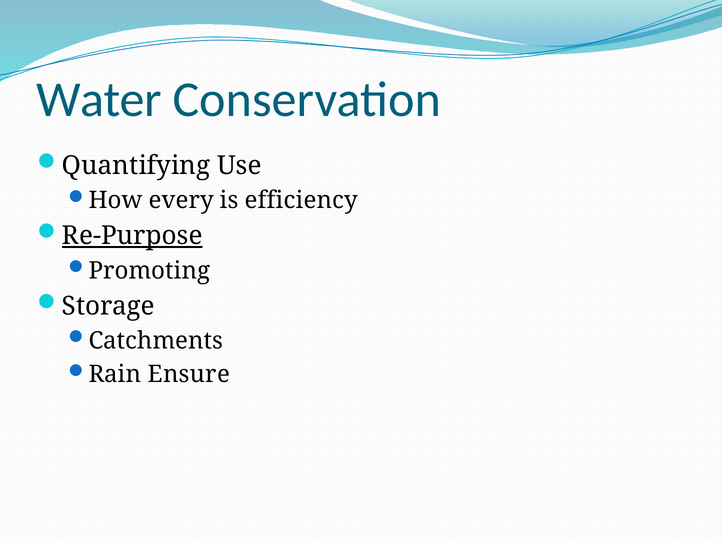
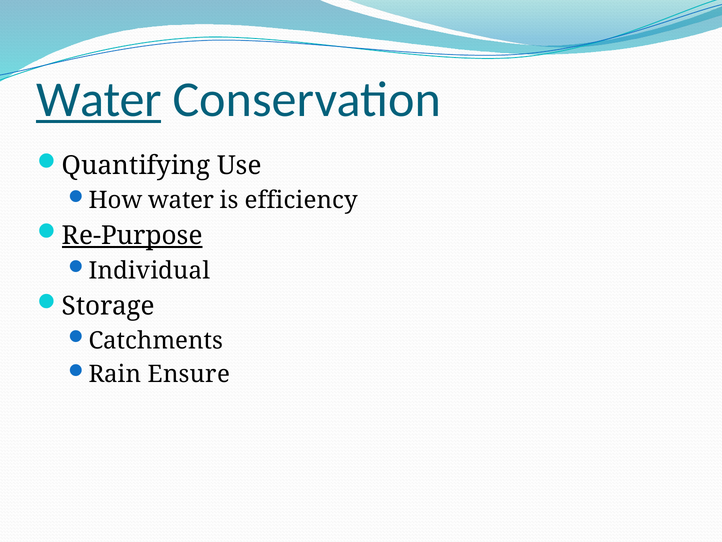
Water underline: none -> present (99, 100)
How every: every -> water (181, 200)
Promoting: Promoting -> Individual (149, 270)
